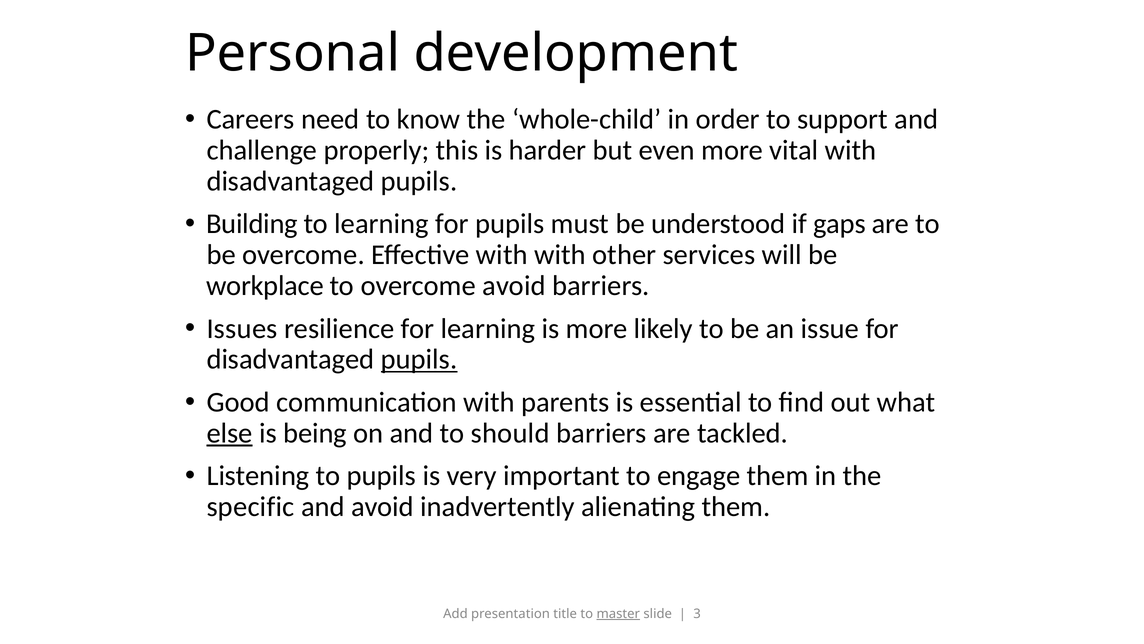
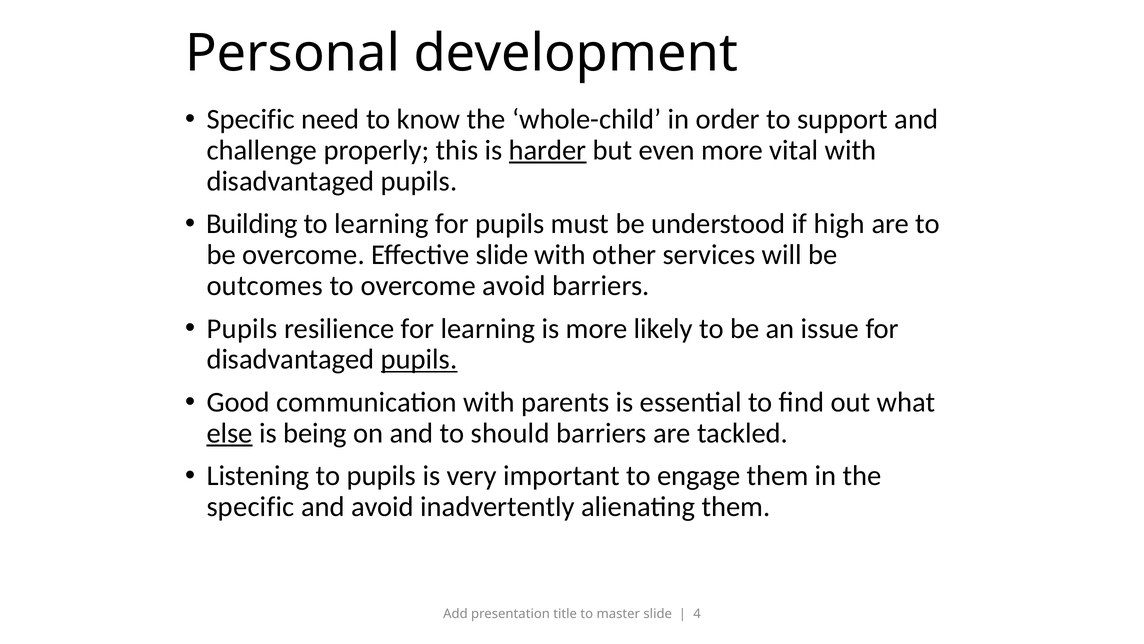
Careers: Careers -> Specific (251, 119)
harder underline: none -> present (548, 150)
gaps: gaps -> high (839, 224)
Effective with: with -> slide (502, 255)
workplace: workplace -> outcomes (265, 286)
Issues: Issues -> Pupils (242, 328)
master underline: present -> none (618, 613)
3: 3 -> 4 (697, 613)
